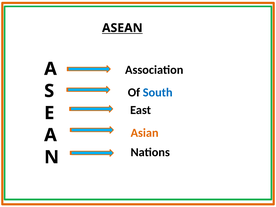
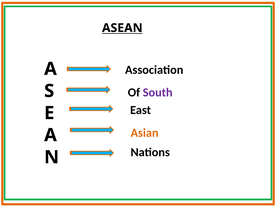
South colour: blue -> purple (158, 92)
